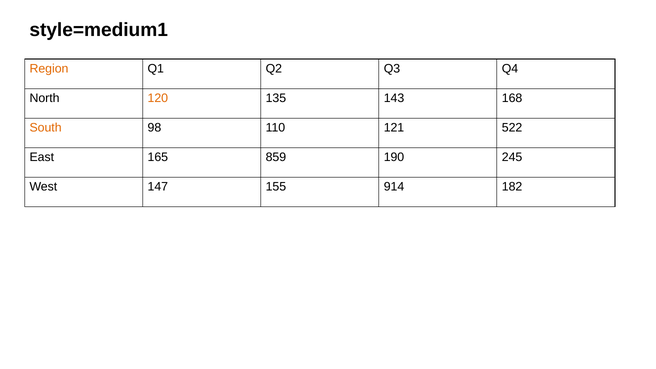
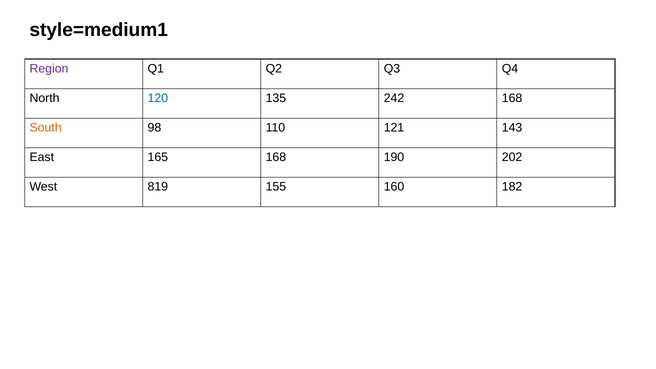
Region colour: orange -> purple (49, 69)
120 colour: orange -> blue (158, 98)
143: 143 -> 242 (394, 98)
522: 522 -> 143 (512, 128)
165 859: 859 -> 168 (276, 157)
245: 245 -> 202 (512, 157)
147: 147 -> 819 (158, 187)
914: 914 -> 160 (394, 187)
